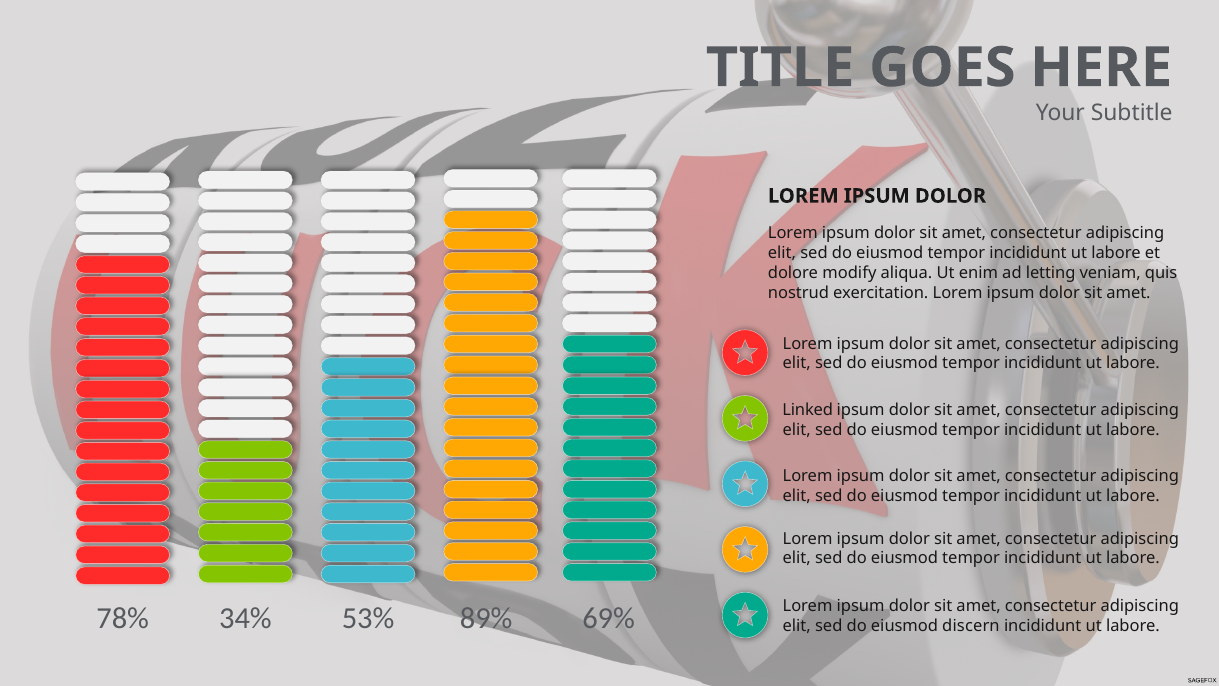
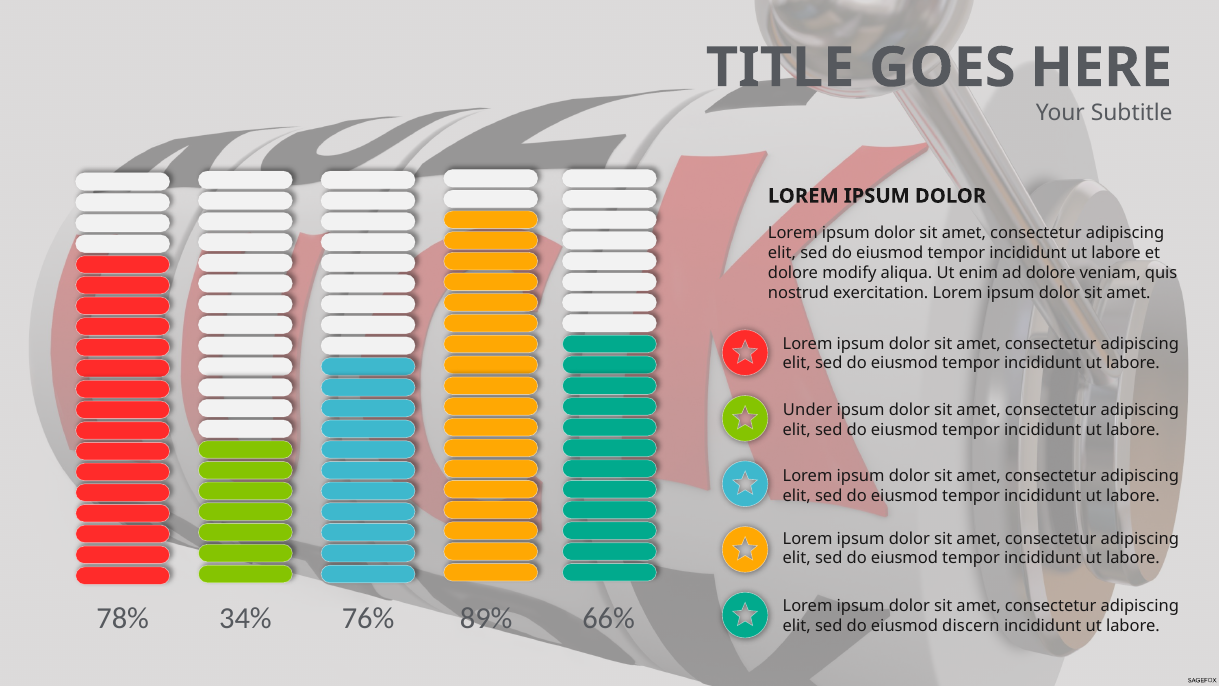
ad letting: letting -> dolore (1051, 273)
Linked: Linked -> Under (808, 410)
53%: 53% -> 76% (368, 618)
69%: 69% -> 66% (609, 618)
